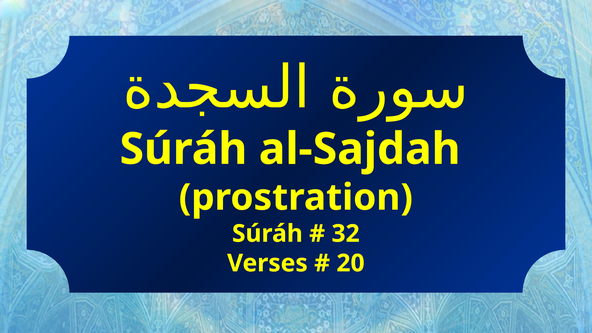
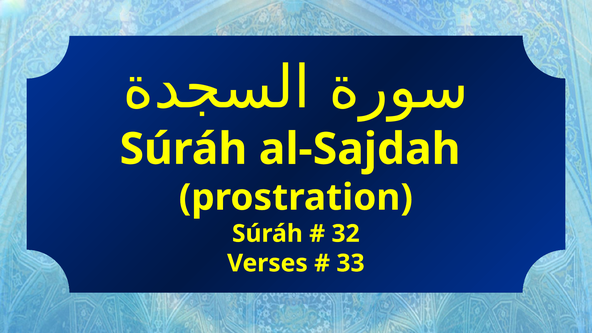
20: 20 -> 33 (351, 263)
